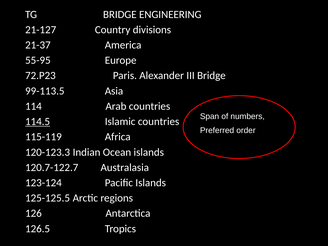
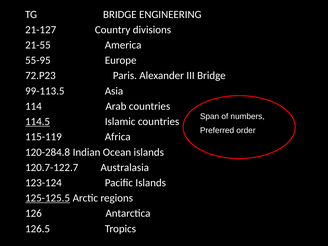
21-37: 21-37 -> 21-55 (38, 45)
120-123.3: 120-123.3 -> 120-284.8 (48, 152)
125-125.5 underline: none -> present (48, 198)
